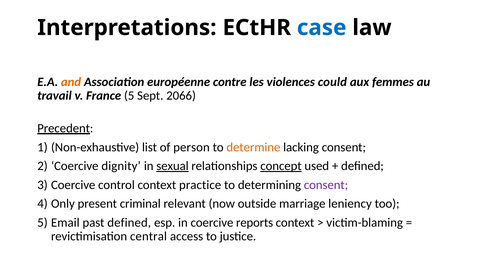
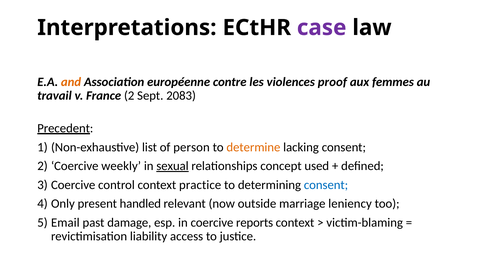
case colour: blue -> purple (322, 28)
could: could -> proof (332, 82)
France 5: 5 -> 2 (129, 96)
2066: 2066 -> 2083 (181, 96)
dignity: dignity -> weekly (121, 166)
concept underline: present -> none (281, 166)
consent colour: purple -> blue (326, 185)
criminal: criminal -> handled (140, 204)
past defined: defined -> damage (129, 223)
central: central -> liability (149, 236)
